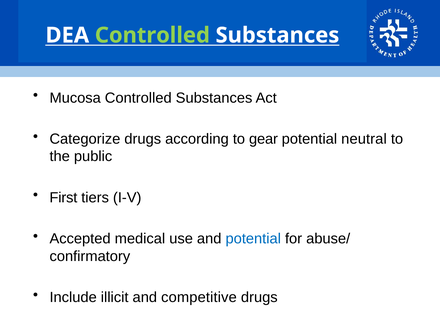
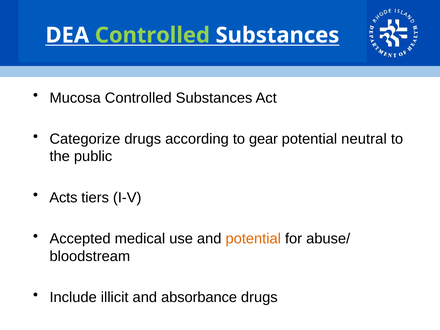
First: First -> Acts (63, 198)
potential colour: blue -> orange (253, 239)
confirmatory: confirmatory -> bloodstream (90, 256)
competitive: competitive -> absorbance (199, 297)
